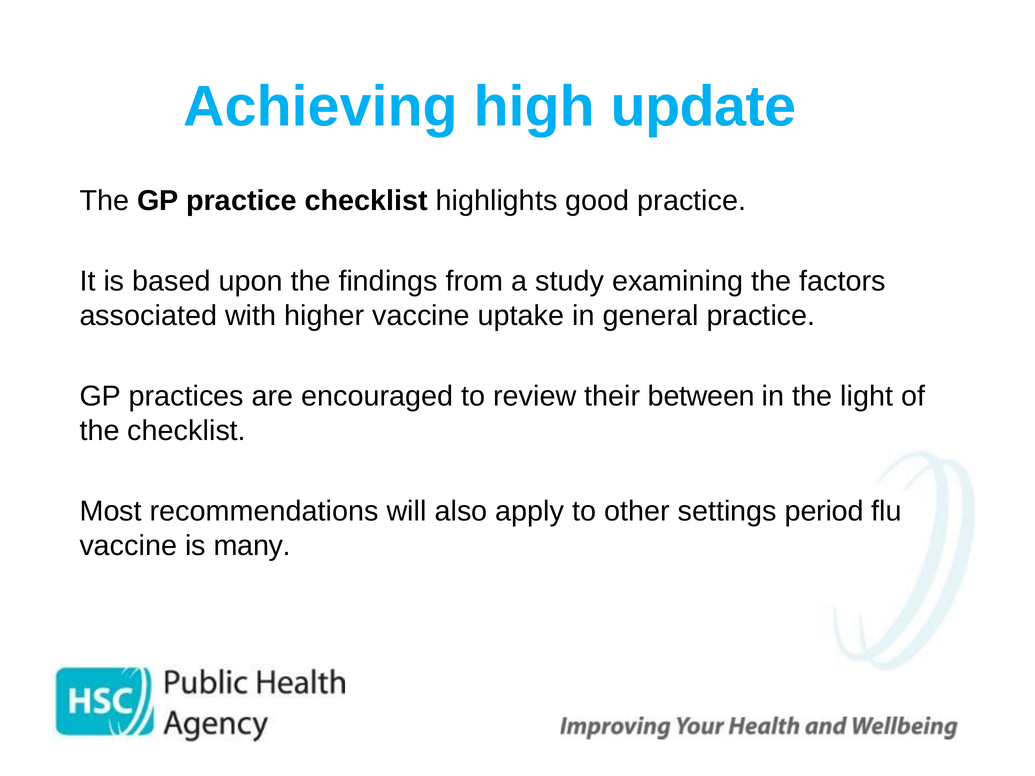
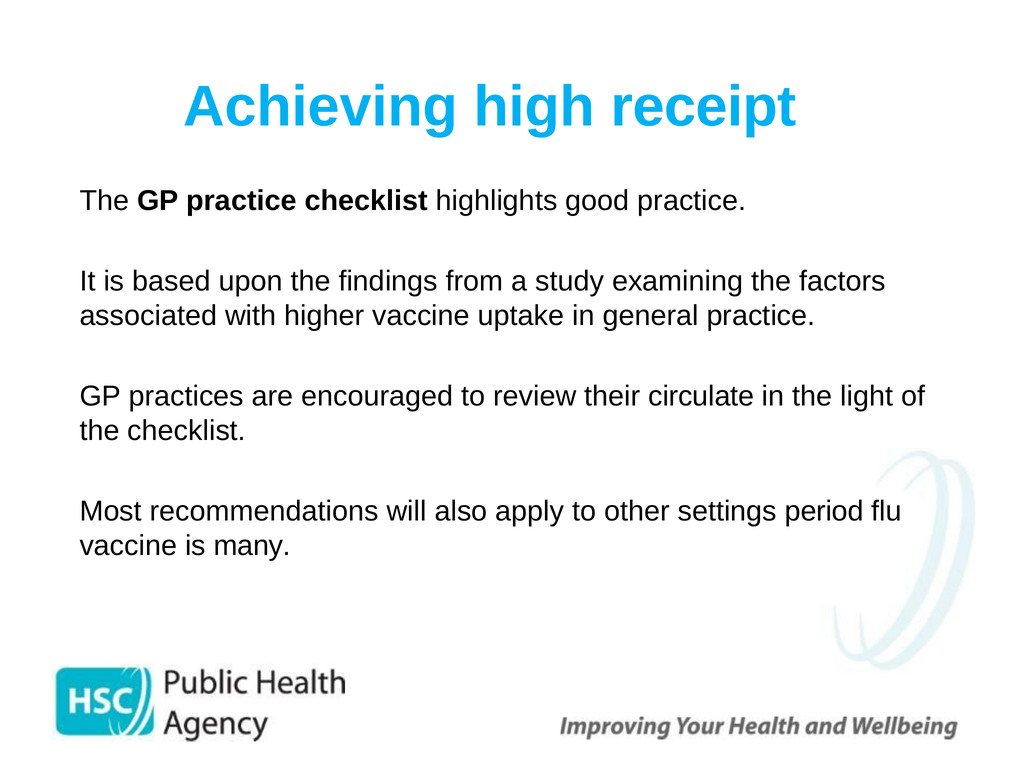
update: update -> receipt (704, 107)
between: between -> circulate (701, 396)
